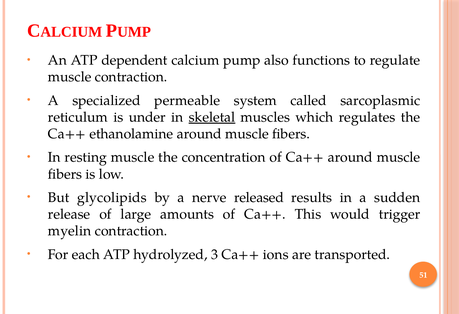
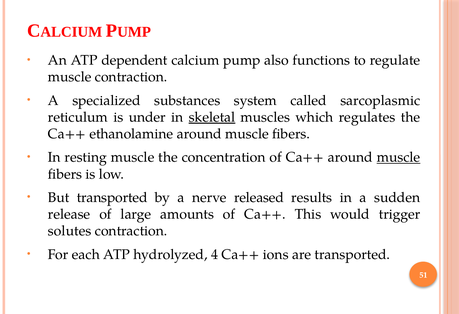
permeable: permeable -> substances (187, 100)
muscle underline: none -> present (398, 157)
But glycolipids: glycolipids -> transported (112, 197)
myelin: myelin -> solutes (70, 231)
3: 3 -> 4 (215, 254)
